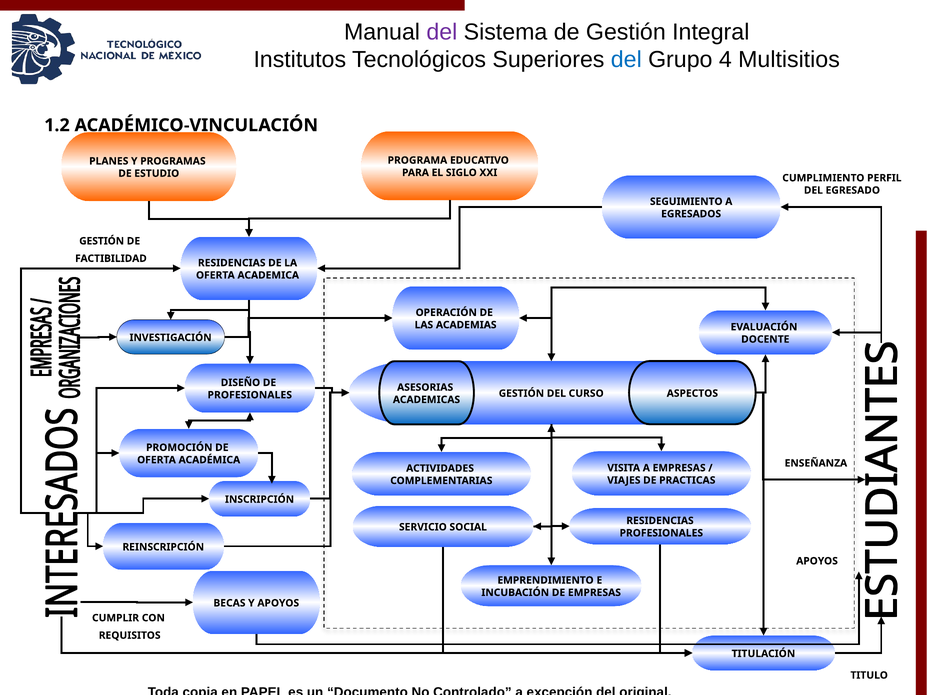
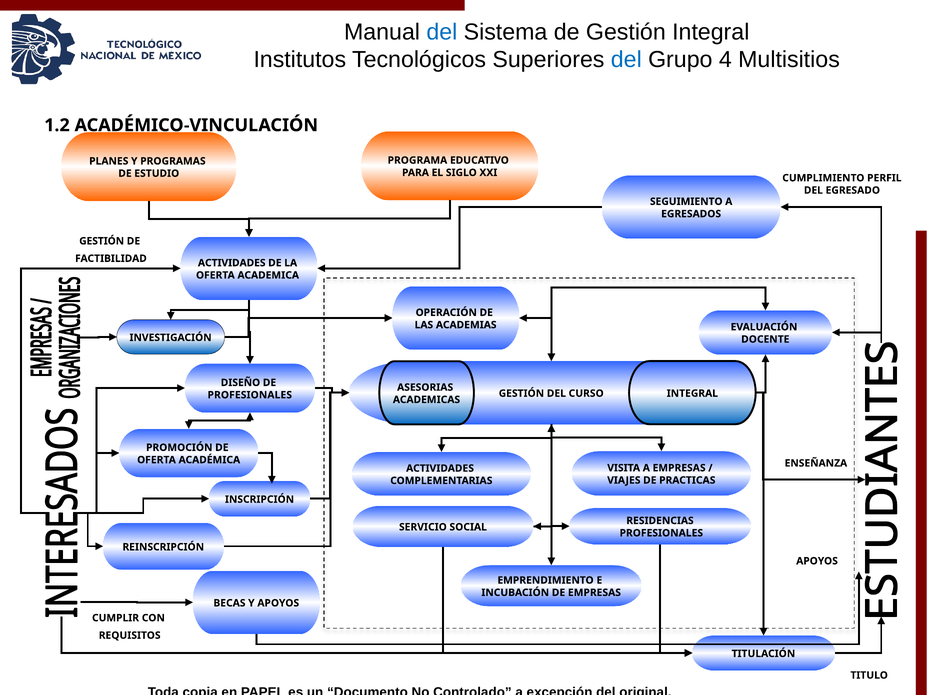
del colour: purple -> blue (442, 32)
RESIDENCIAS: RESIDENCIAS -> ACTIVIDADES (232, 263)
ASPECTOS: ASPECTOS -> INTEGRAL (692, 393)
